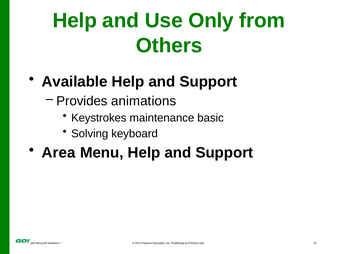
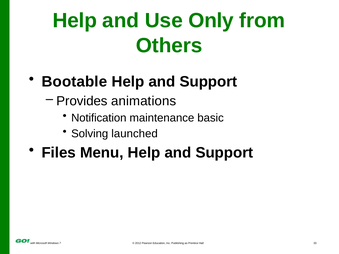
Available: Available -> Bootable (74, 82)
Keystrokes: Keystrokes -> Notification (99, 118)
keyboard: keyboard -> launched (135, 134)
Area: Area -> Files (59, 153)
